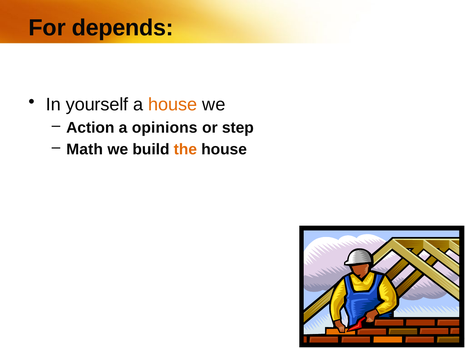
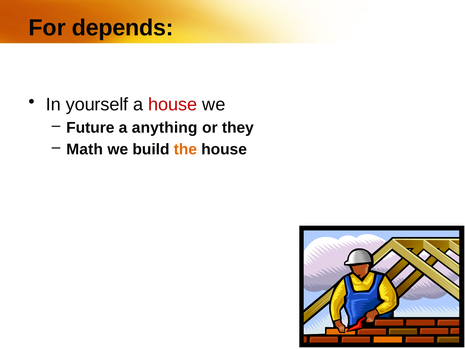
house colour: orange -> red (173, 105)
Action: Action -> Future (90, 128)
opinions: opinions -> anything (165, 128)
step: step -> they (238, 128)
